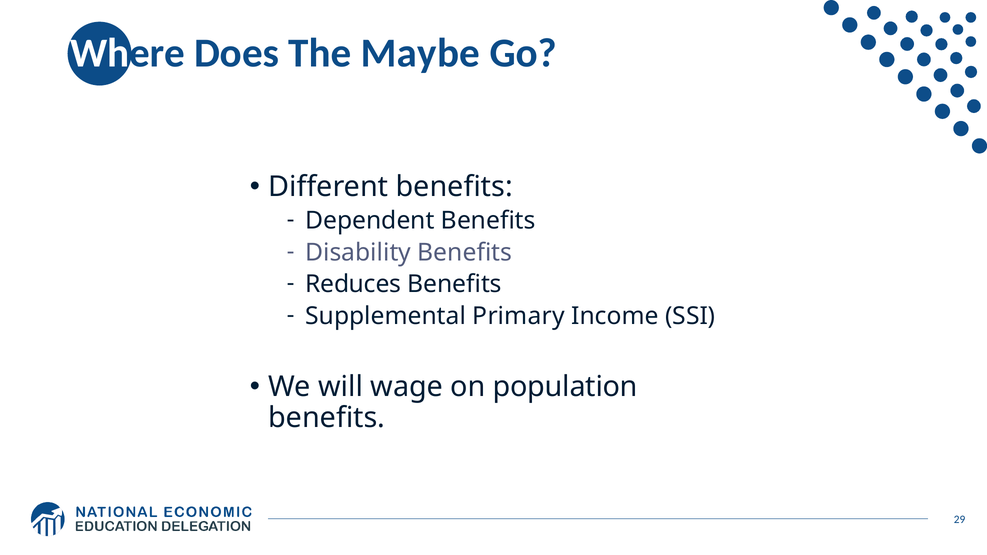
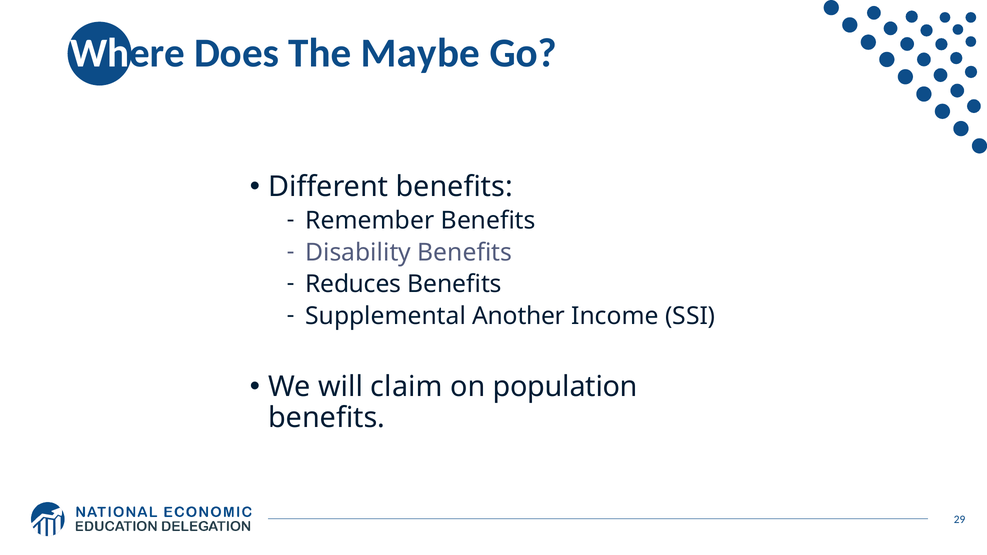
Dependent: Dependent -> Remember (370, 221)
Primary: Primary -> Another (519, 316)
wage: wage -> claim (407, 387)
